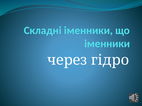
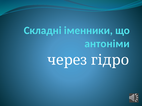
іменники: іменники -> антоніми (107, 44)
